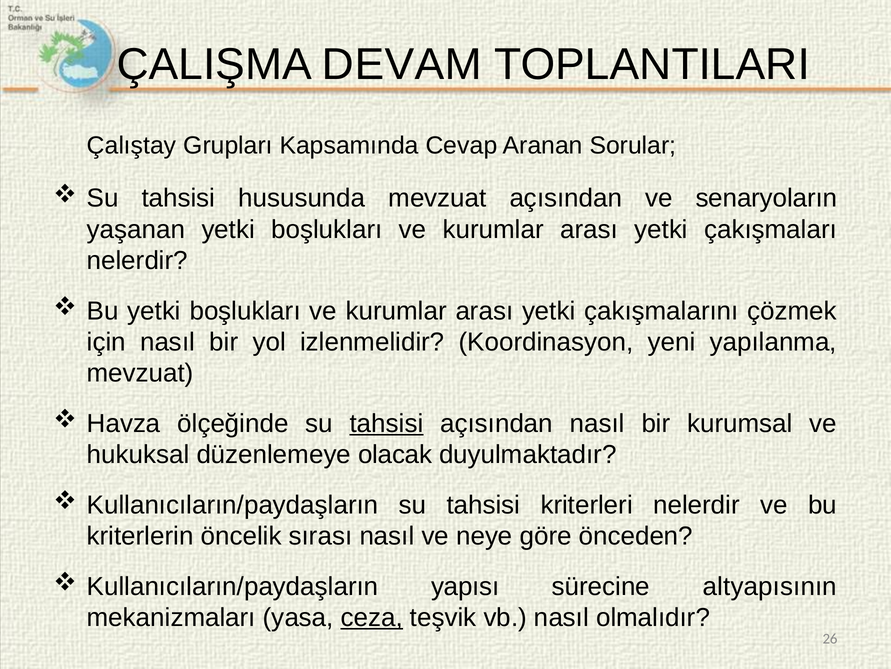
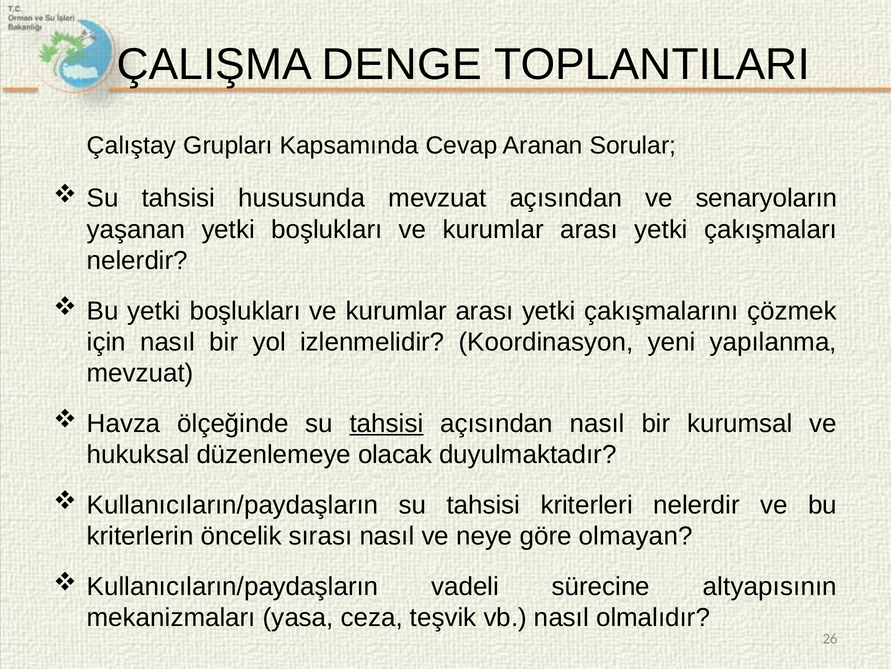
DEVAM: DEVAM -> DENGE (402, 64)
önceden: önceden -> olmayan (636, 536)
yapısı: yapısı -> vadeli (465, 586)
ceza underline: present -> none (372, 617)
